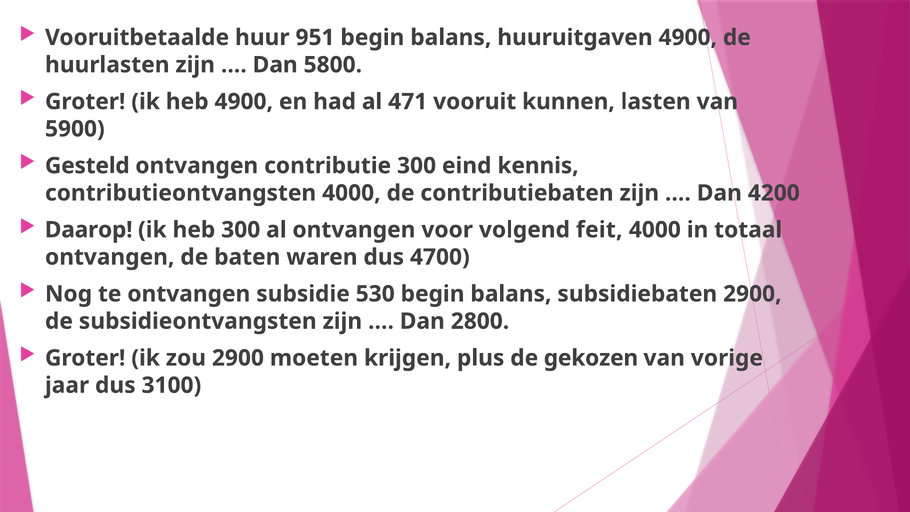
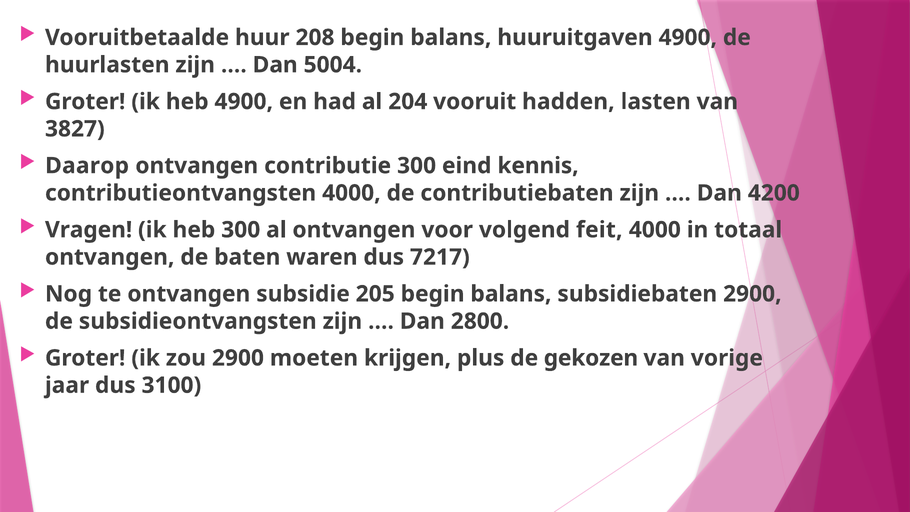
951: 951 -> 208 (315, 38)
5800: 5800 -> 5004 (333, 65)
471: 471 -> 204 (408, 102)
kunnen: kunnen -> hadden (568, 102)
5900: 5900 -> 3827 (75, 129)
Gesteld: Gesteld -> Daarop (87, 166)
Daarop: Daarop -> Vragen (89, 230)
4700: 4700 -> 7217 (440, 257)
530: 530 -> 205 (375, 294)
